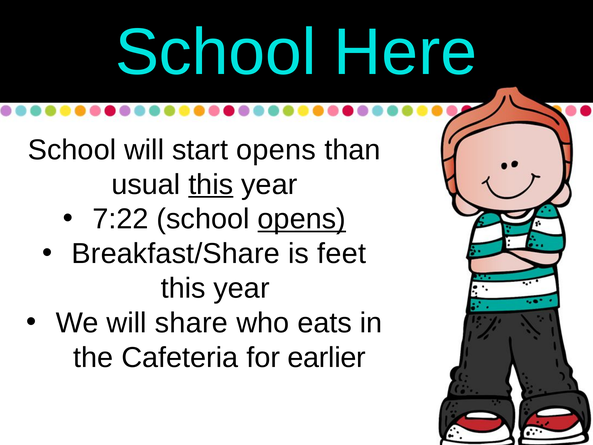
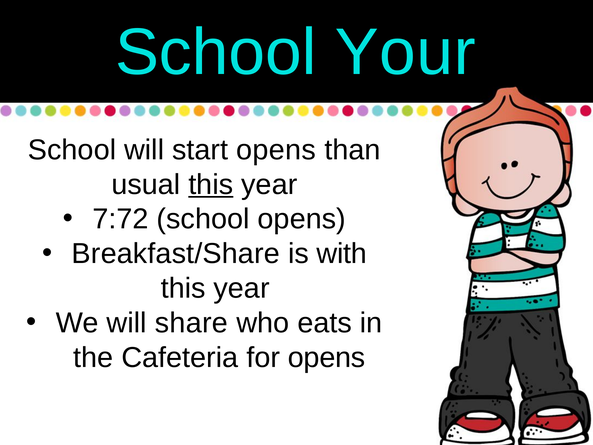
Here: Here -> Your (405, 52)
7:22: 7:22 -> 7:72 (121, 219)
opens underline: present -> none (302, 219)
feet: feet -> with (342, 254)
for earlier: earlier -> opens (327, 357)
